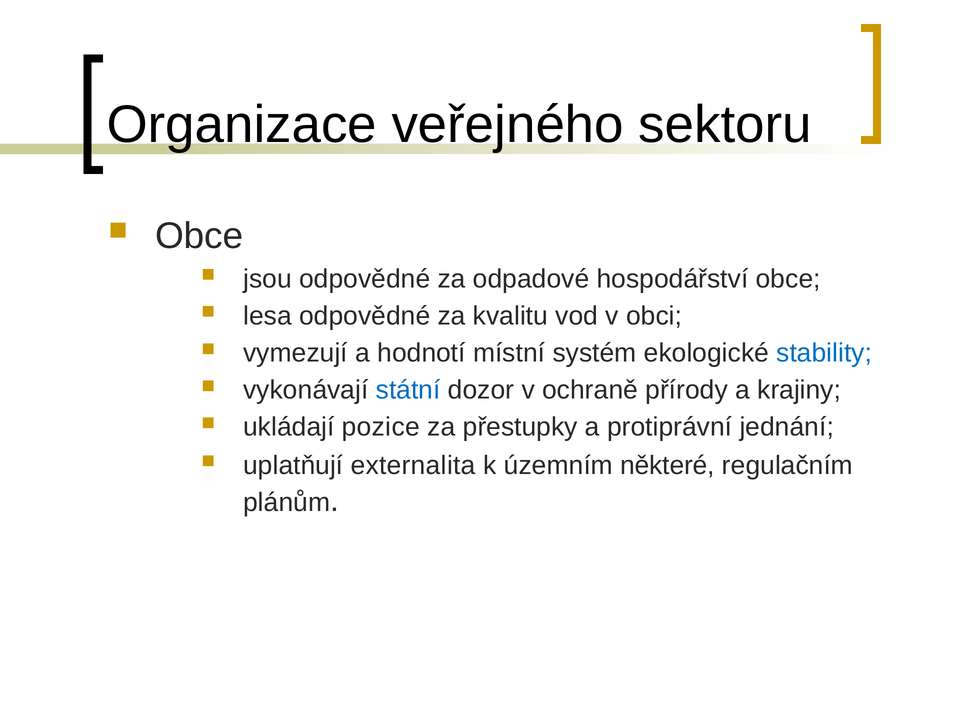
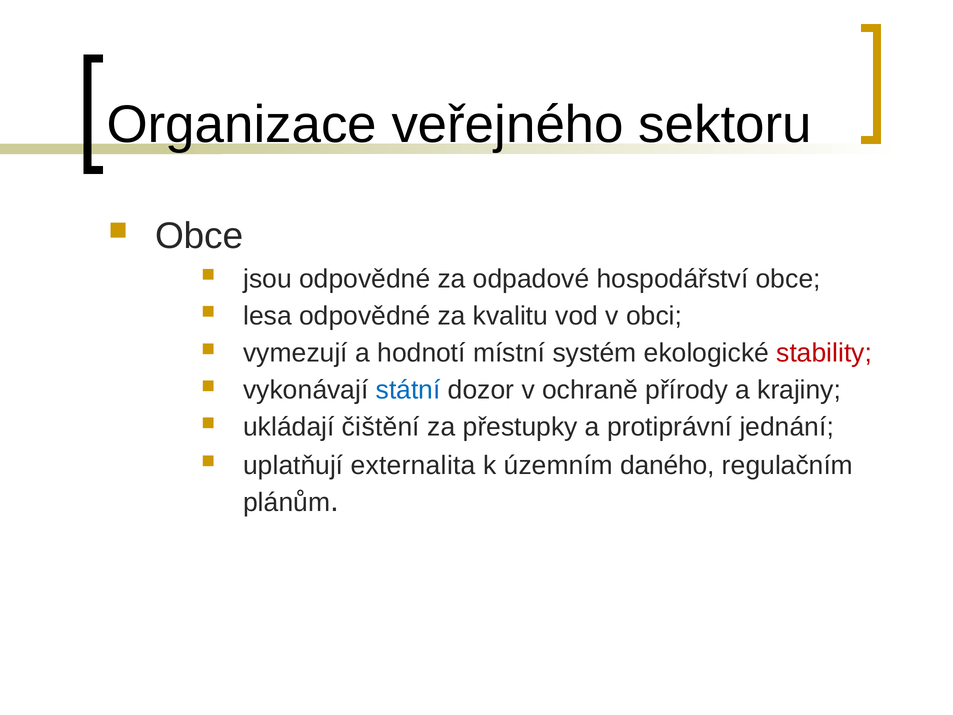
stability colour: blue -> red (824, 353)
pozice: pozice -> čištění (381, 427)
některé: některé -> daného (668, 465)
